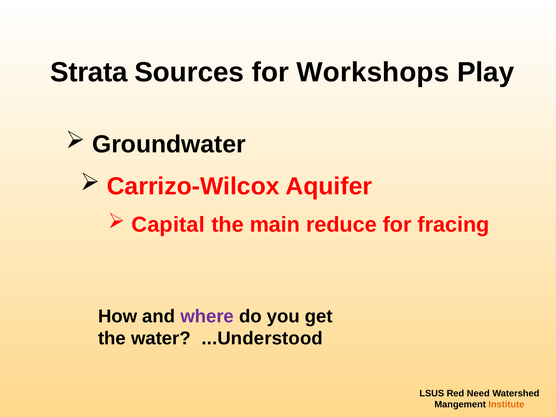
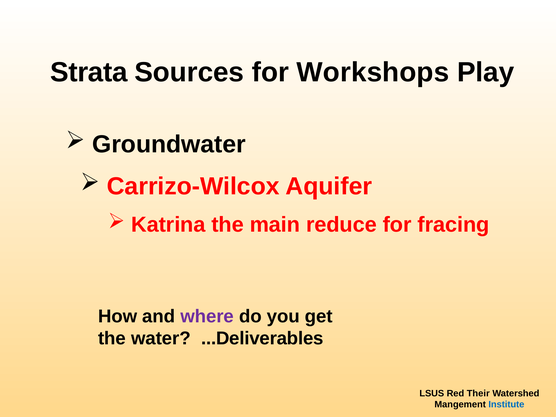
Capital: Capital -> Katrina (168, 225)
...Understood: ...Understood -> ...Deliverables (262, 339)
Need: Need -> Their (478, 393)
Institute colour: orange -> blue (506, 405)
